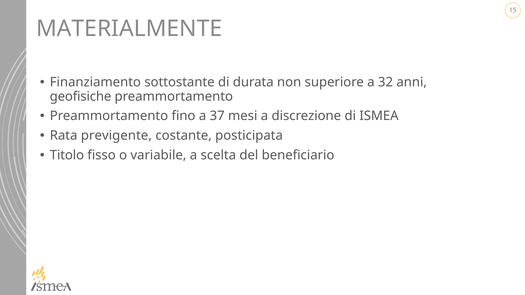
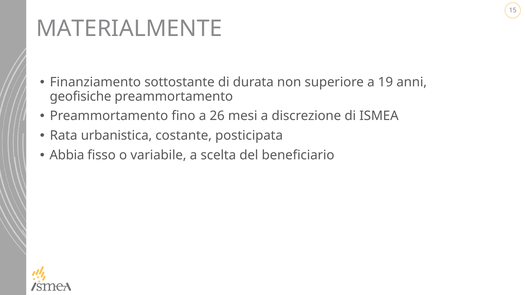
32: 32 -> 19 (386, 82)
37: 37 -> 26 (217, 116)
previgente: previgente -> urbanistica (116, 136)
Titolo: Titolo -> Abbia (67, 155)
